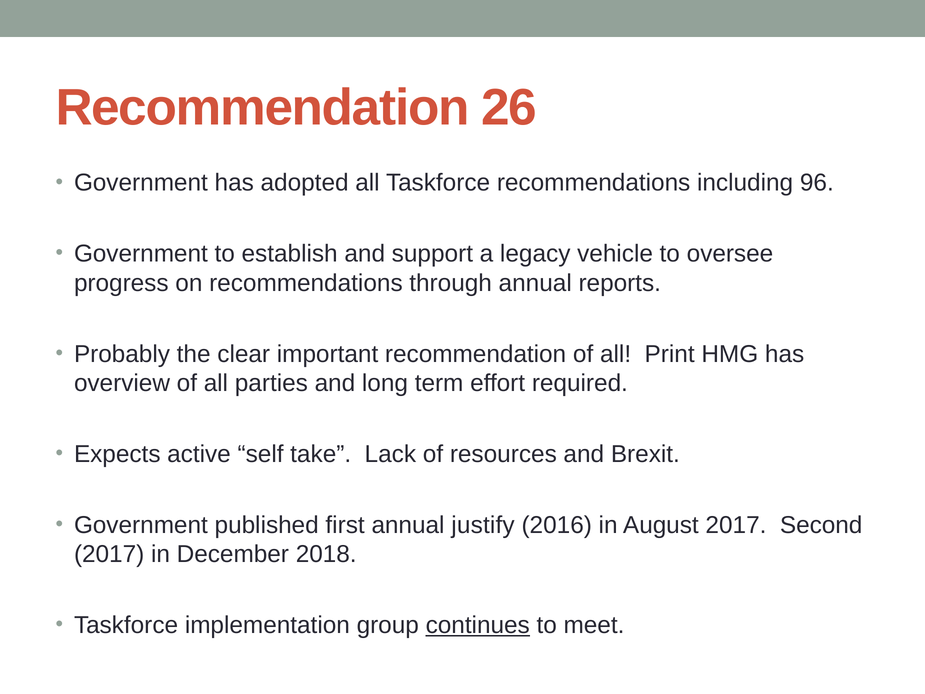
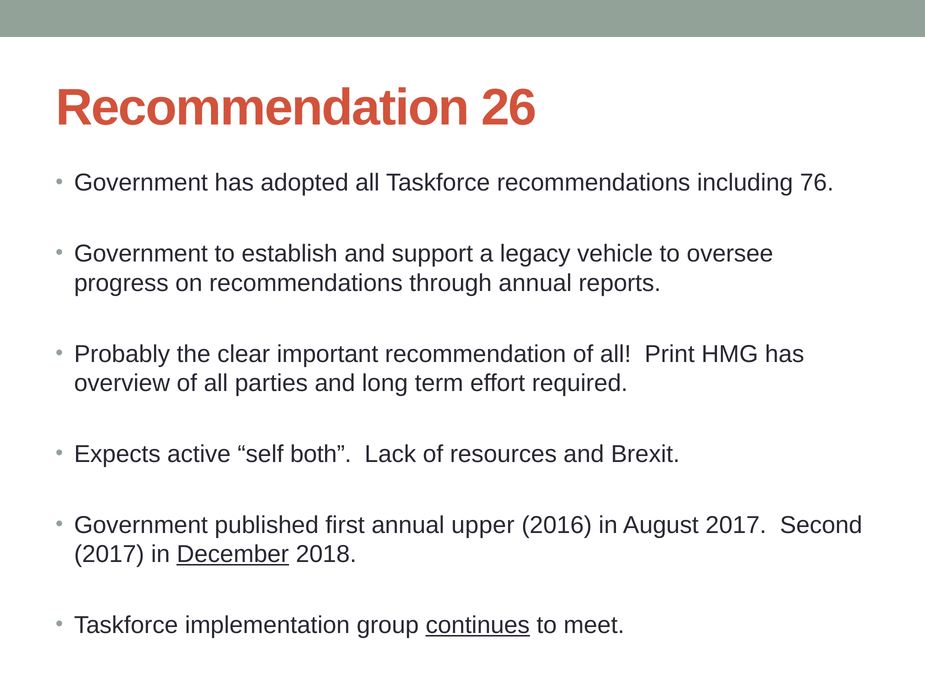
96: 96 -> 76 (817, 183)
take: take -> both (321, 454)
justify: justify -> upper (483, 525)
December underline: none -> present (233, 554)
